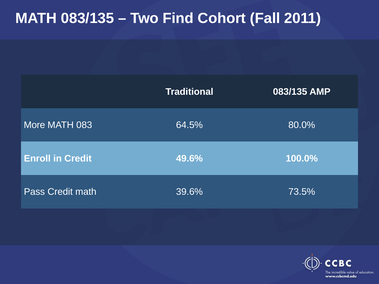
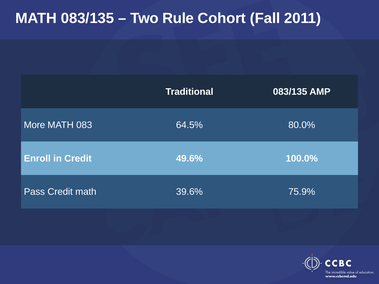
Find: Find -> Rule (178, 18)
73.5%: 73.5% -> 75.9% (302, 192)
